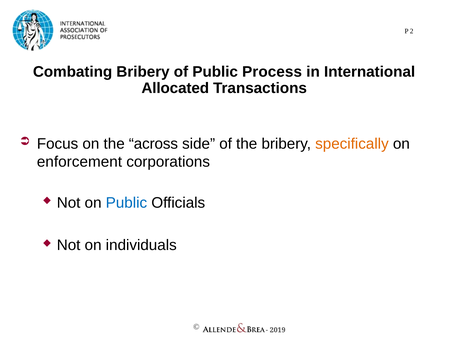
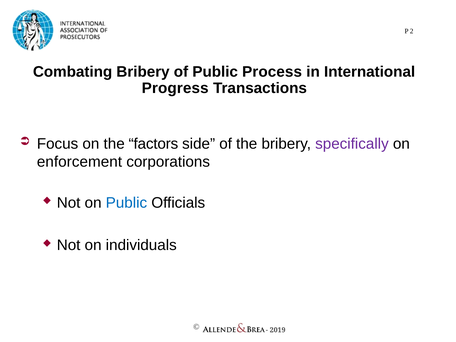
Allocated: Allocated -> Progress (175, 88)
across: across -> factors (153, 144)
specifically colour: orange -> purple (352, 144)
